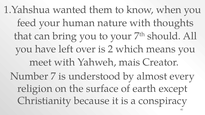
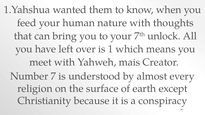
should: should -> unlock (164, 36)
2: 2 -> 1 (111, 49)
